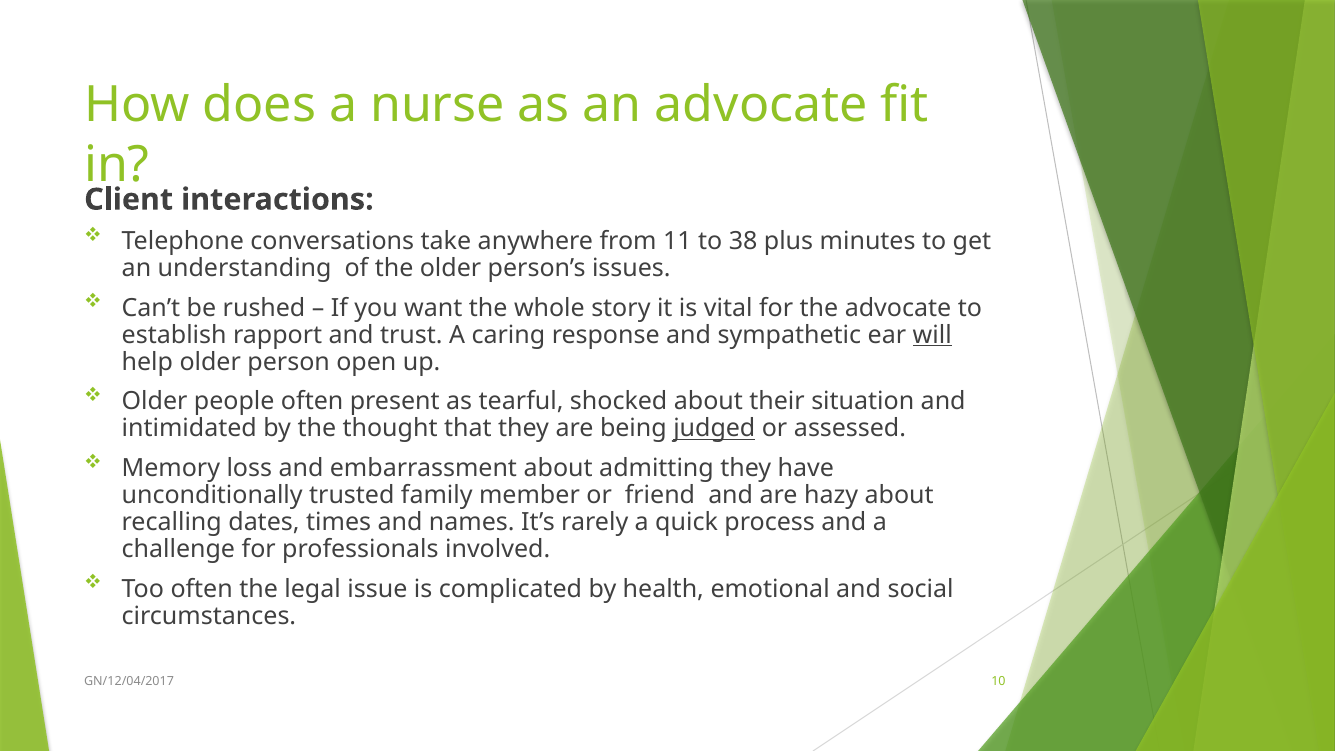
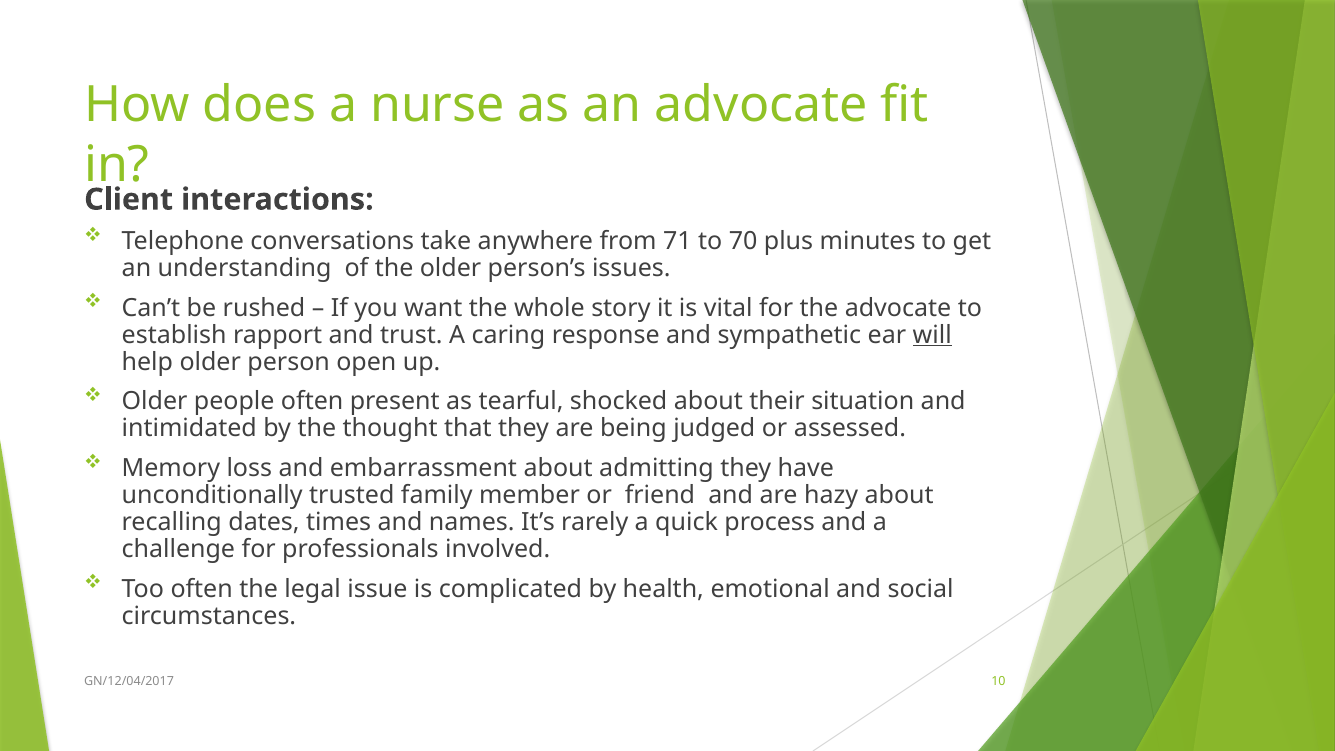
11: 11 -> 71 (677, 241)
38: 38 -> 70 (743, 241)
judged underline: present -> none (714, 429)
